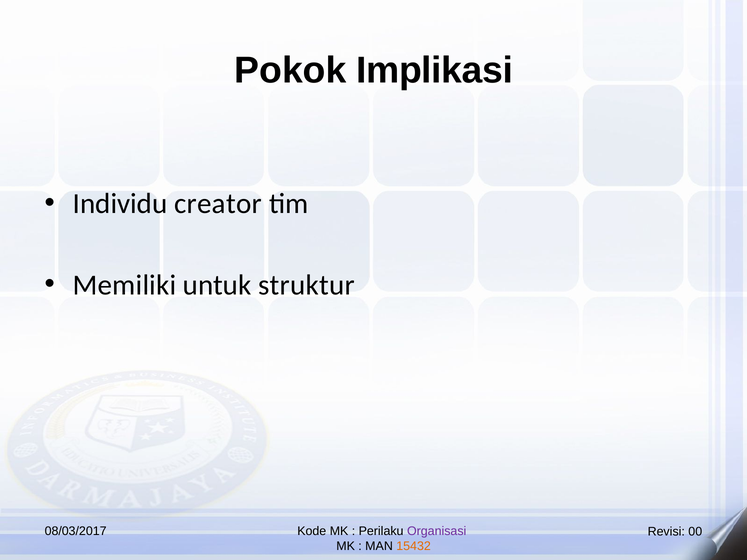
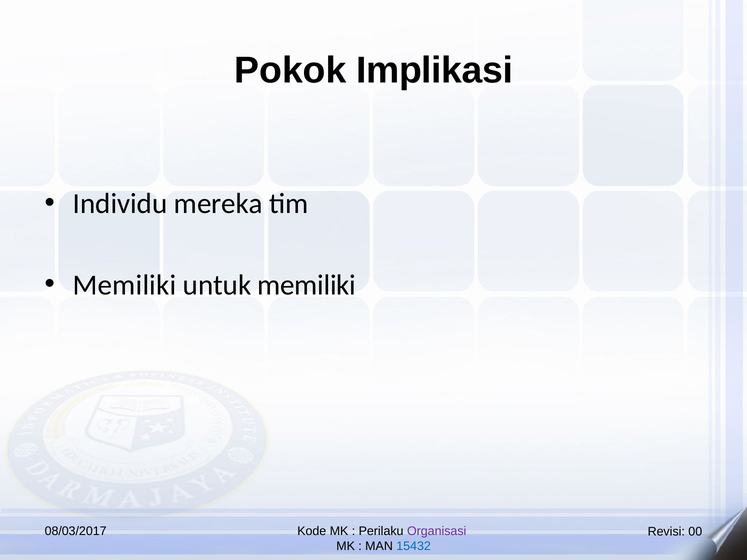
creator: creator -> mereka (218, 204)
untuk struktur: struktur -> memiliki (307, 285)
15432 colour: orange -> blue (414, 546)
